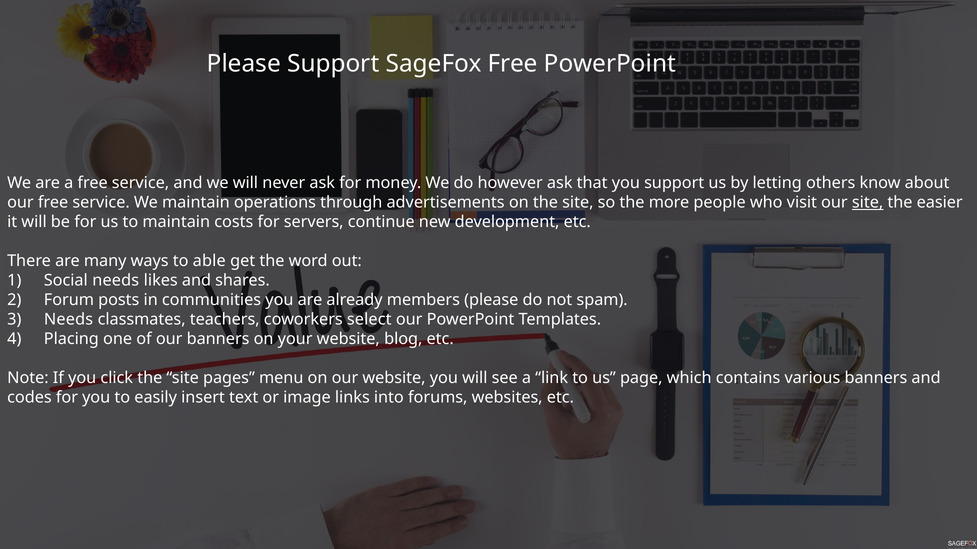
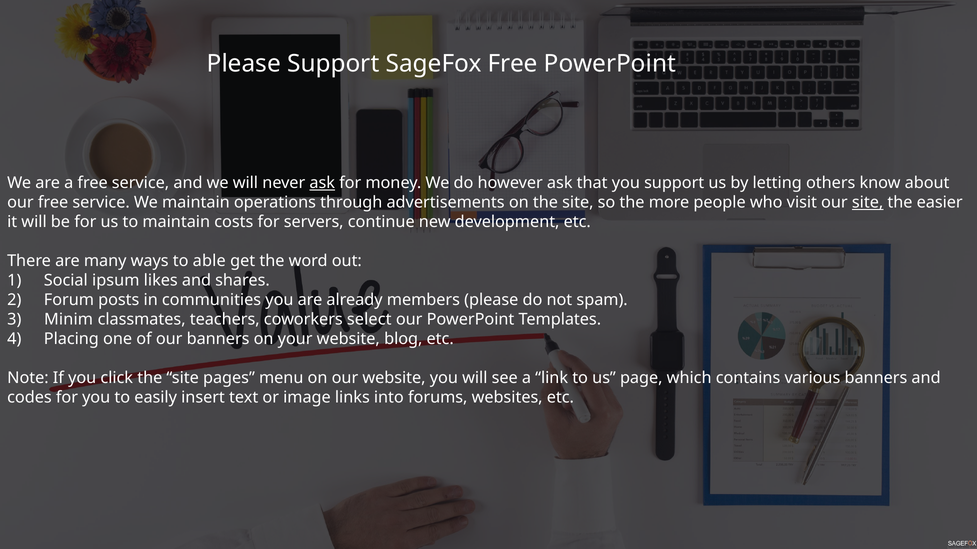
ask underline: none -> present (322, 183)
Social needs: needs -> ipsum (116, 281)
Needs: Needs -> Minim (69, 320)
